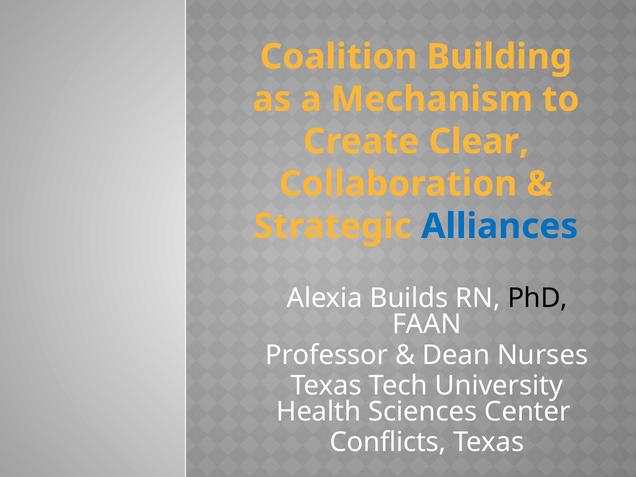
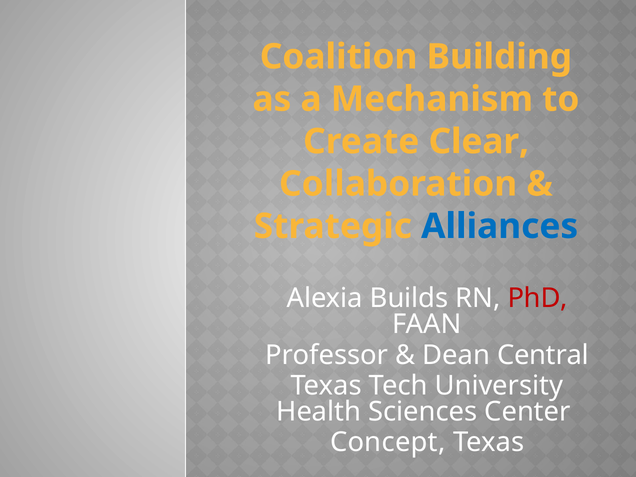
PhD colour: black -> red (538, 298)
Nurses: Nurses -> Central (543, 355)
Conflicts: Conflicts -> Concept (388, 442)
